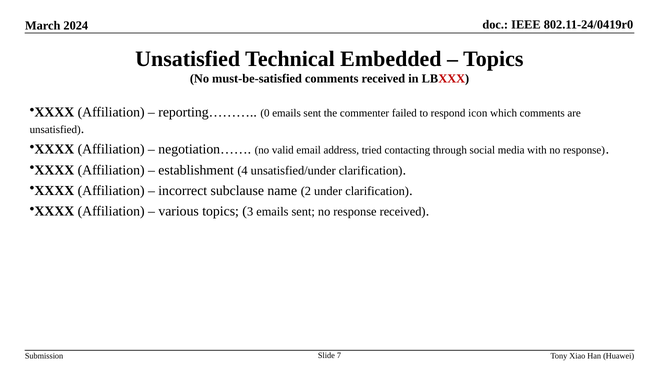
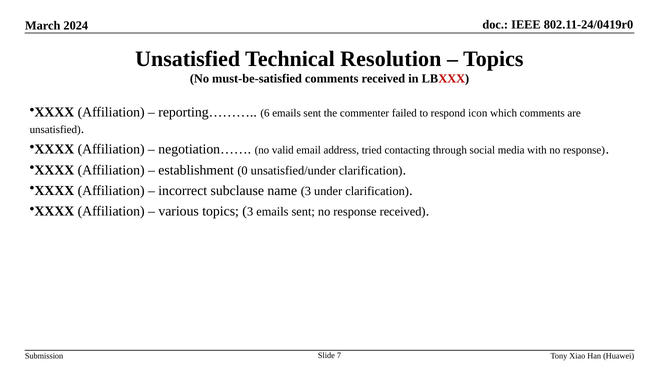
Embedded: Embedded -> Resolution (391, 59)
0: 0 -> 6 (265, 113)
4: 4 -> 0 (243, 170)
name 2: 2 -> 3 (306, 191)
